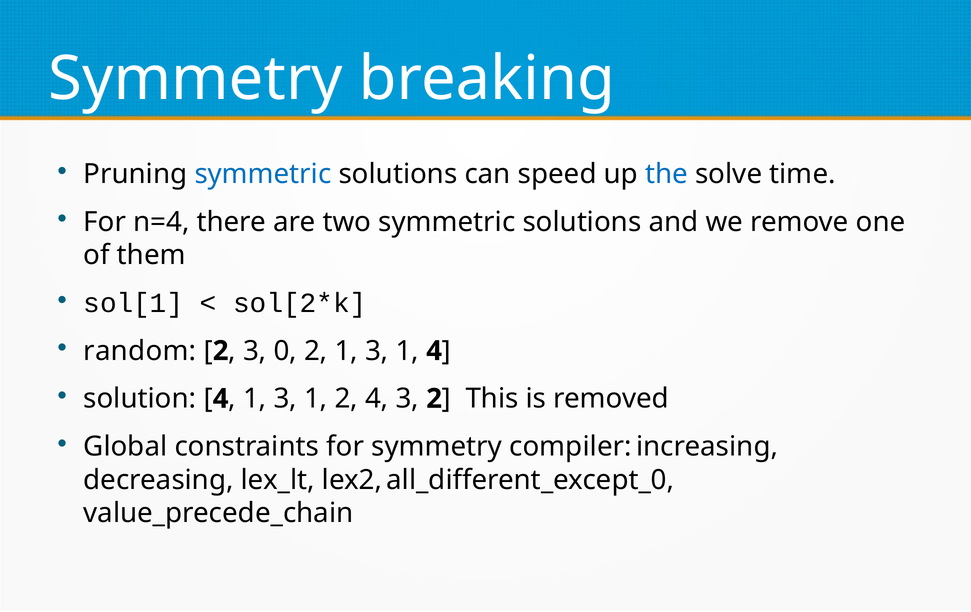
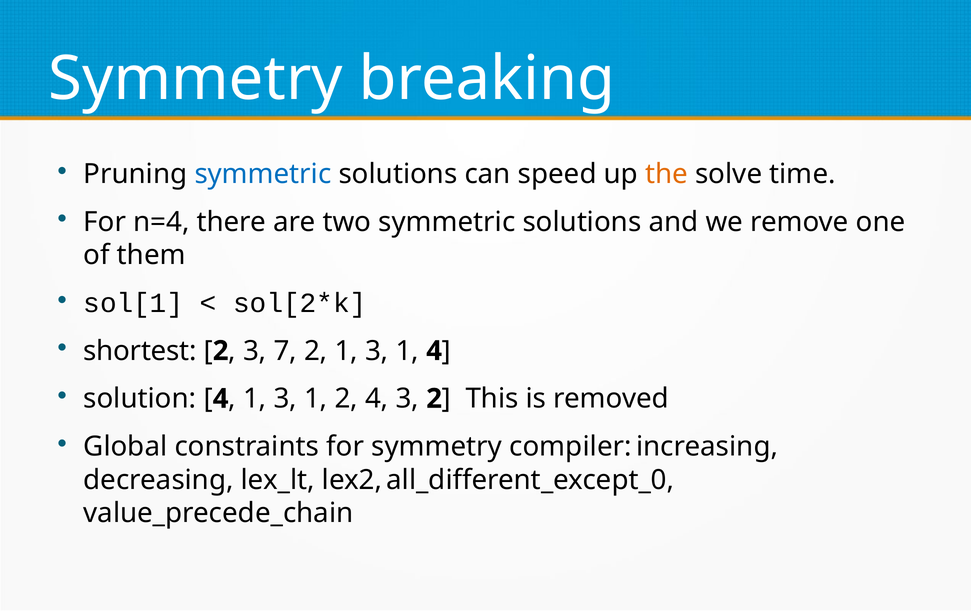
the colour: blue -> orange (667, 174)
random: random -> shortest (140, 351)
0: 0 -> 7 (285, 351)
